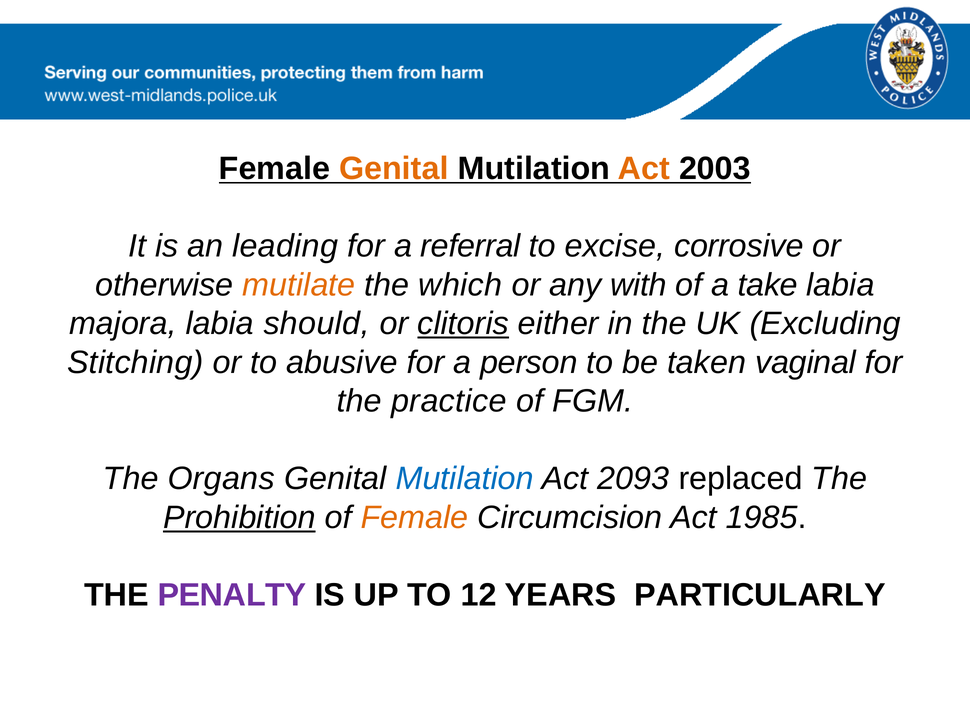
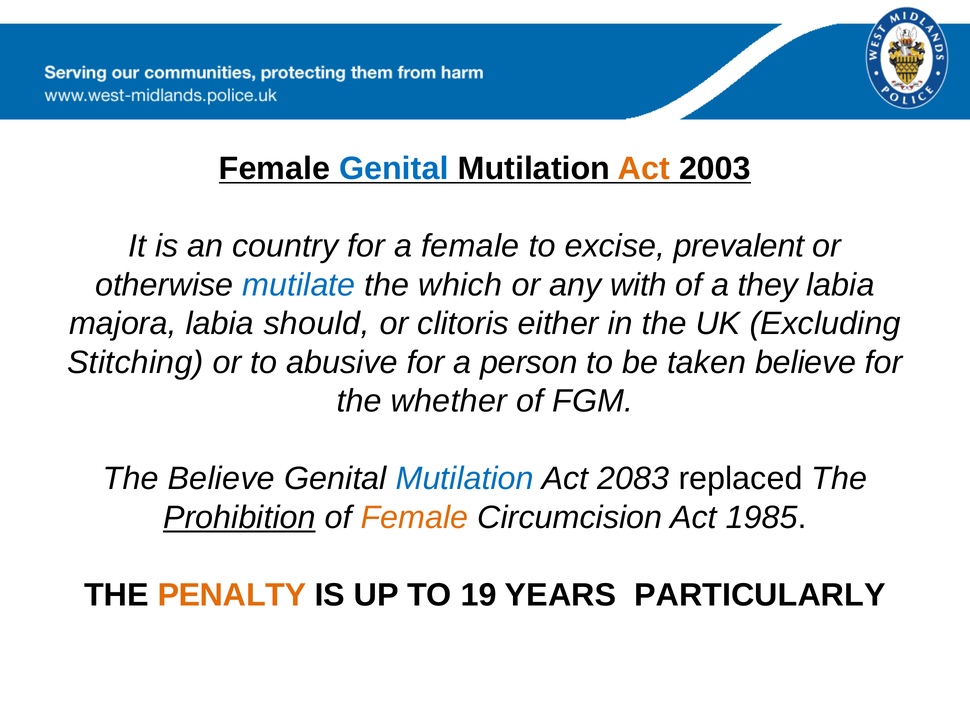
Genital colour: orange -> blue (394, 169)
leading: leading -> country (285, 246)
a referral: referral -> female (470, 246)
corrosive: corrosive -> prevalent (739, 246)
mutilate colour: orange -> blue (299, 285)
take: take -> they (768, 285)
clitoris underline: present -> none (463, 324)
taken vaginal: vaginal -> believe (806, 363)
practice: practice -> whether (449, 401)
The Organs: Organs -> Believe (221, 479)
2093: 2093 -> 2083 (633, 479)
PENALTY colour: purple -> orange (232, 595)
12: 12 -> 19 (479, 595)
